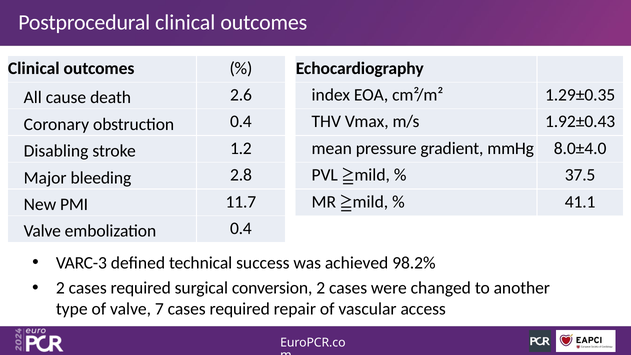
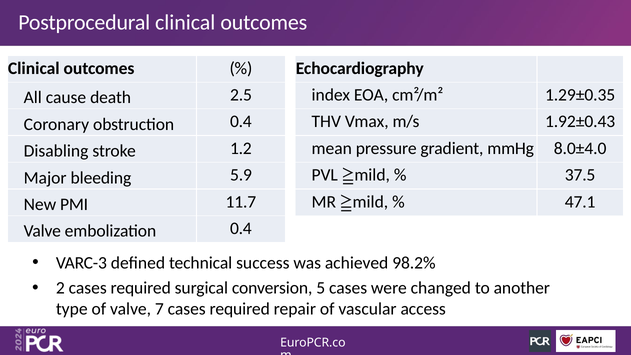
2.6: 2.6 -> 2.5 (241, 95)
2.8: 2.8 -> 5.9 (241, 175)
41.1: 41.1 -> 47.1 (580, 202)
conversion 2: 2 -> 5 (321, 288)
